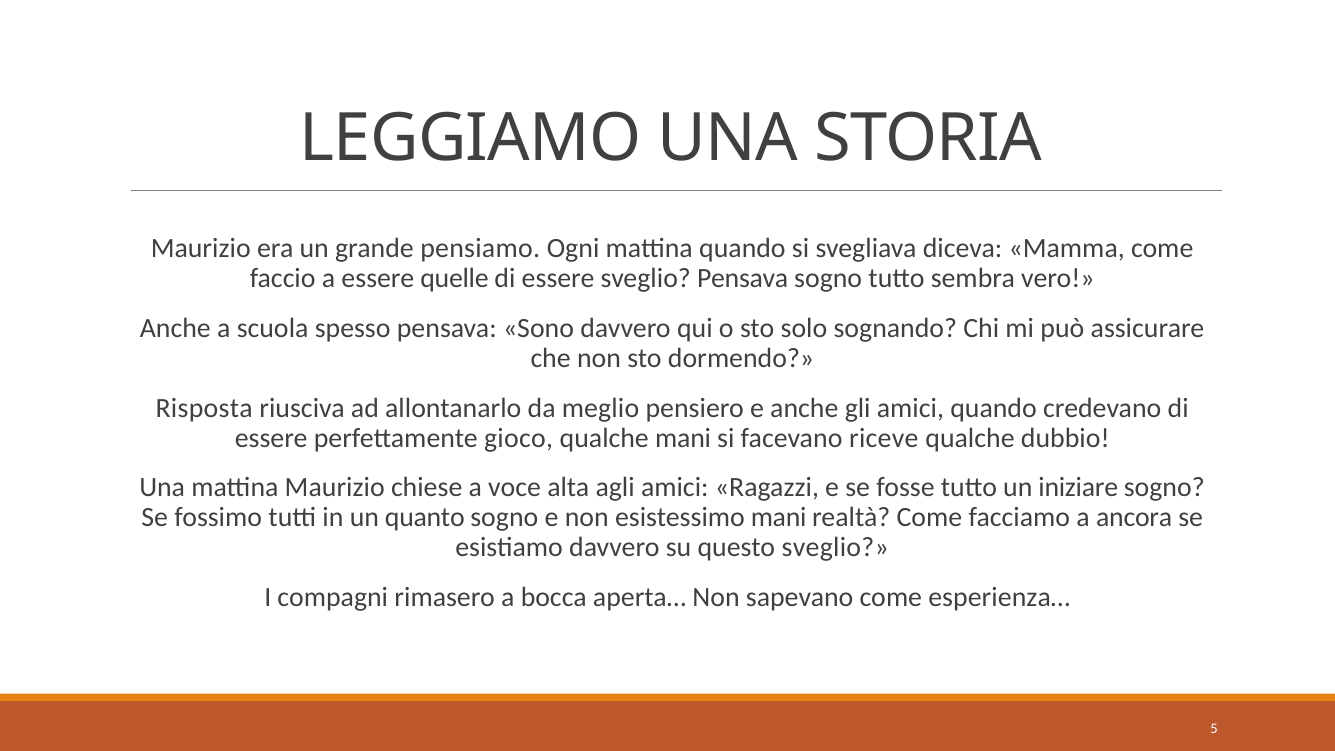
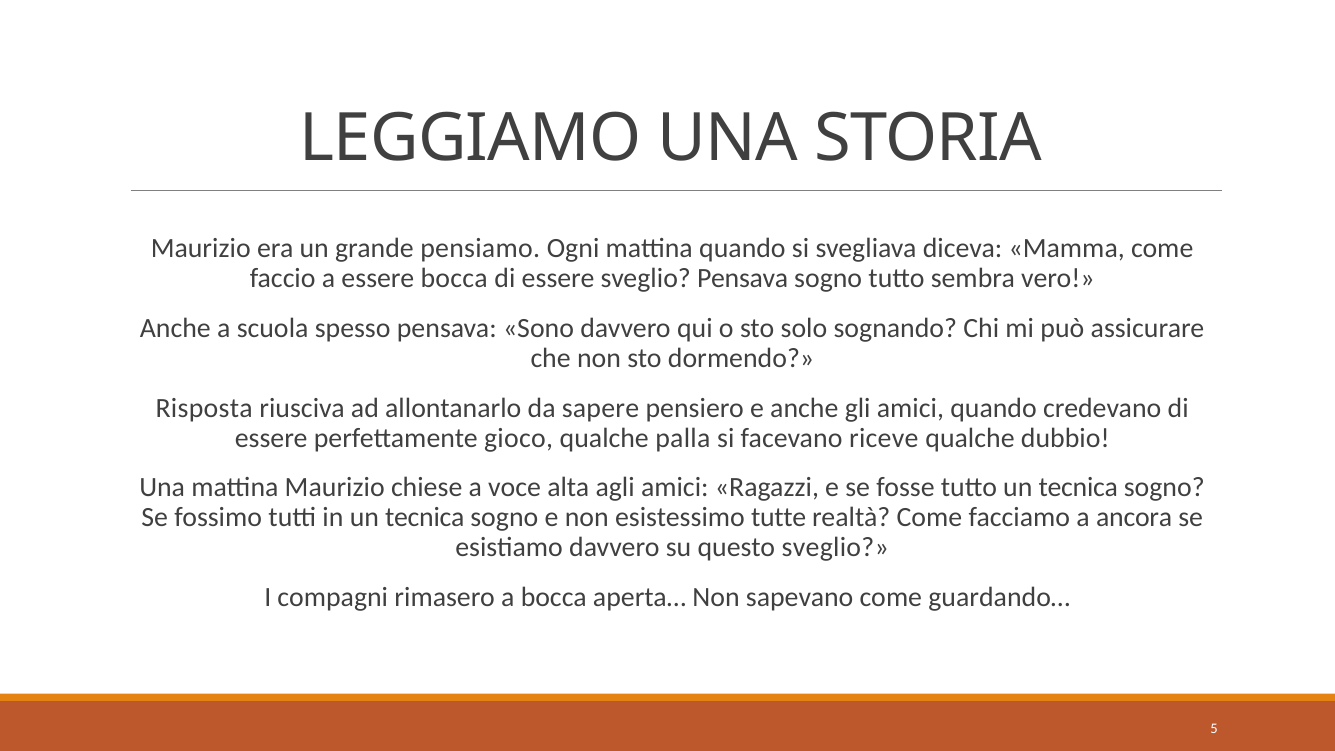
essere quelle: quelle -> bocca (454, 279)
meglio: meglio -> sapere (600, 408)
qualche mani: mani -> palla (683, 438)
tutto un iniziare: iniziare -> tecnica (1078, 488)
in un quanto: quanto -> tecnica (425, 518)
esistessimo mani: mani -> tutte (779, 518)
esperienza…: esperienza… -> guardando… (999, 597)
